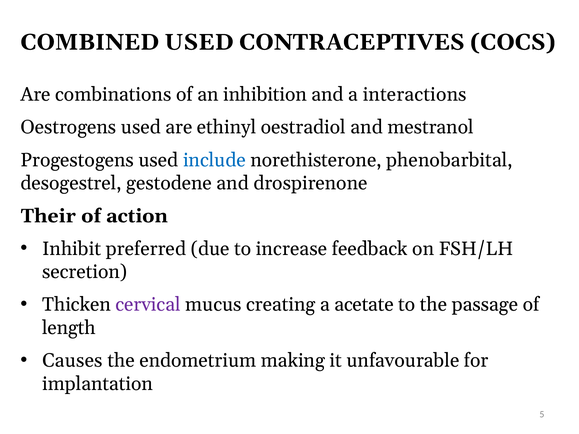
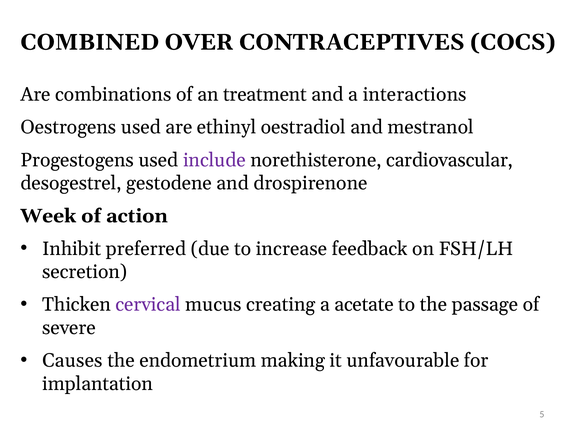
COMBINED USED: USED -> OVER (199, 42)
inhibition: inhibition -> treatment (265, 94)
include colour: blue -> purple (214, 160)
phenobarbital: phenobarbital -> cardiovascular (450, 160)
Their: Their -> Week (48, 216)
length: length -> severe (69, 328)
